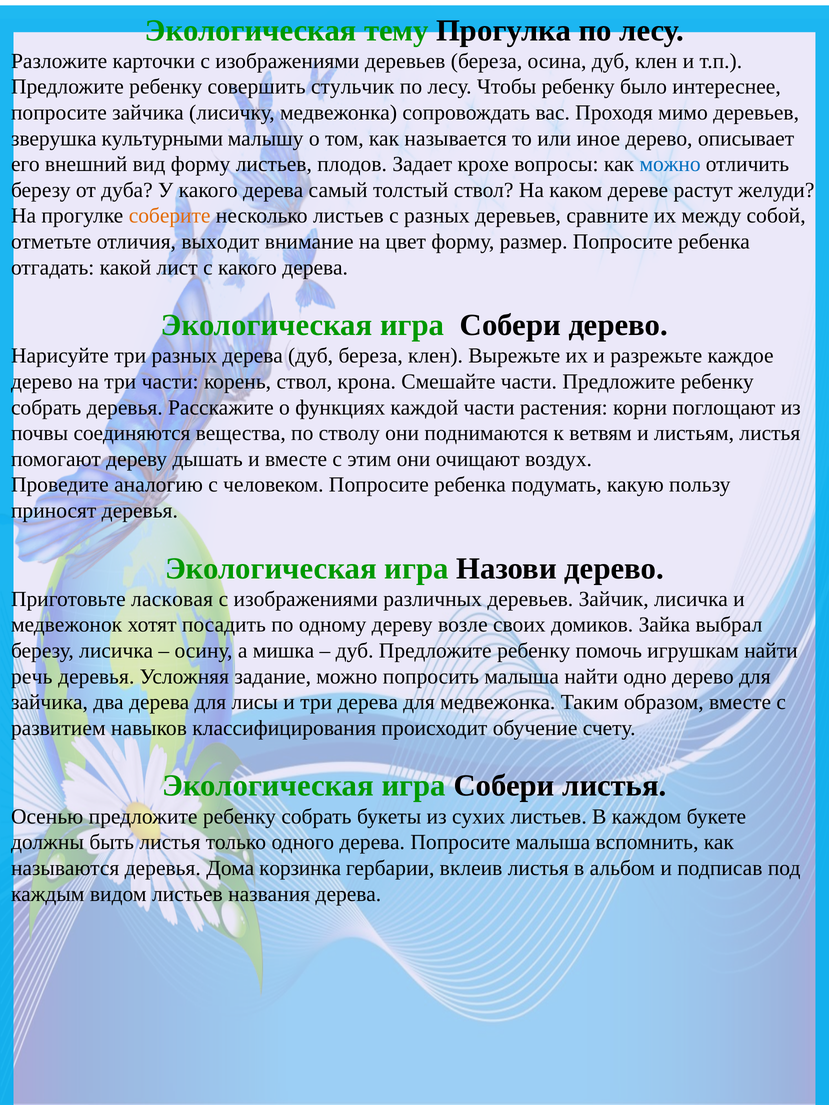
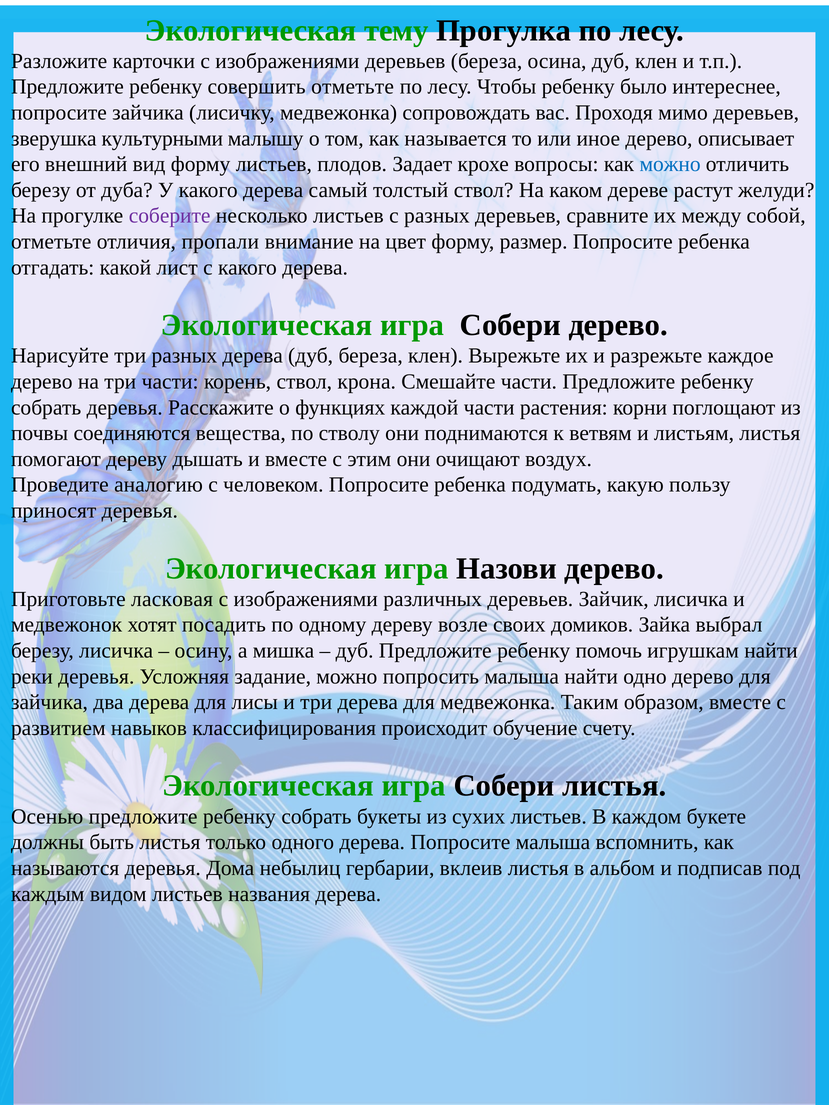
совершить стульчик: стульчик -> отметьте (353, 87)
соберите colour: orange -> purple (170, 216)
выходит: выходит -> пропали (220, 242)
речь: речь -> реки (32, 677)
корзинка: корзинка -> небылиц (300, 868)
